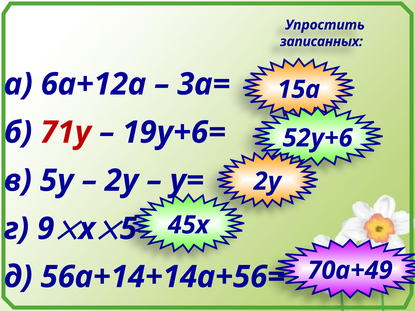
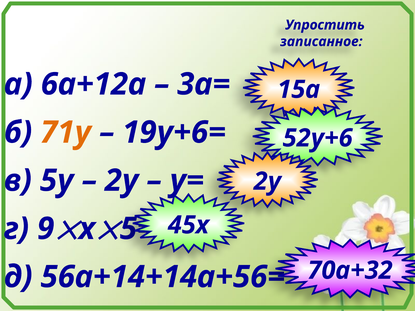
записанных: записанных -> записанное (321, 42)
71у colour: red -> orange (66, 133)
70а+49: 70а+49 -> 70а+32 (350, 271)
